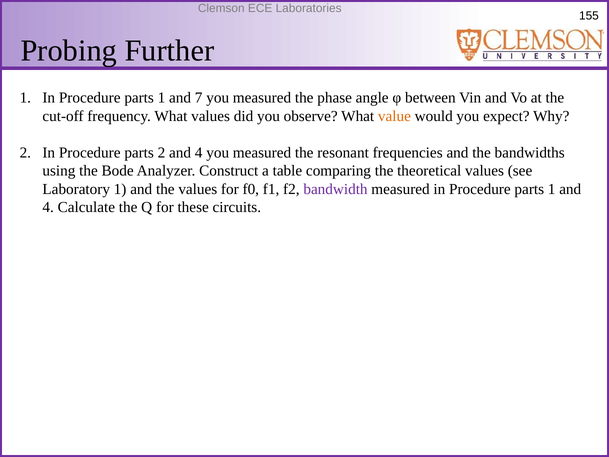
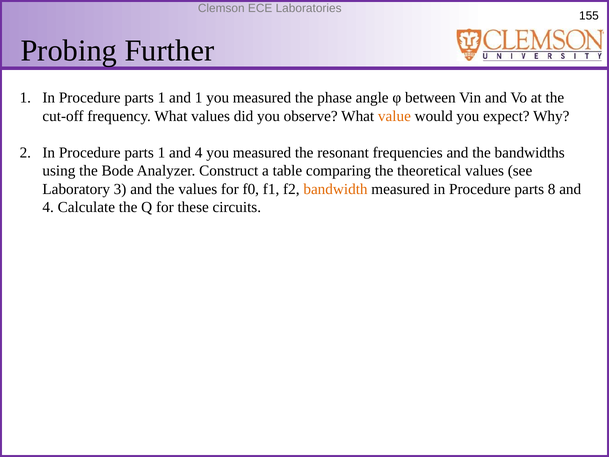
and 7: 7 -> 1 (199, 98)
2: 2 -> 1 (162, 153)
Laboratory 1: 1 -> 3 (120, 189)
bandwidth colour: purple -> orange (335, 189)
1: 1 -> 8 (552, 189)
